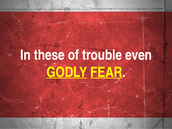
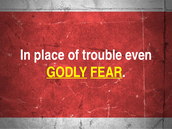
these: these -> place (49, 55)
